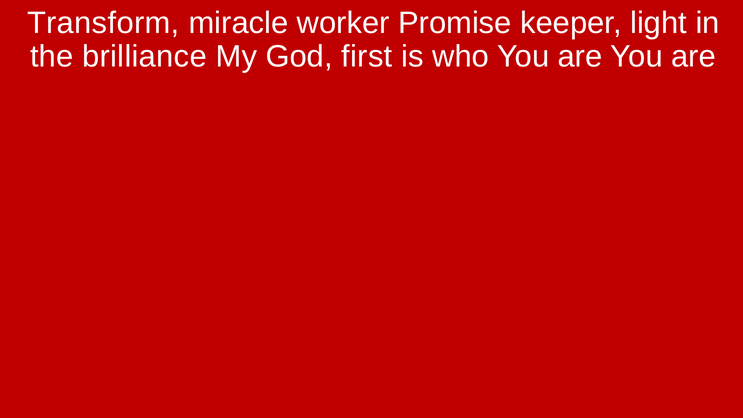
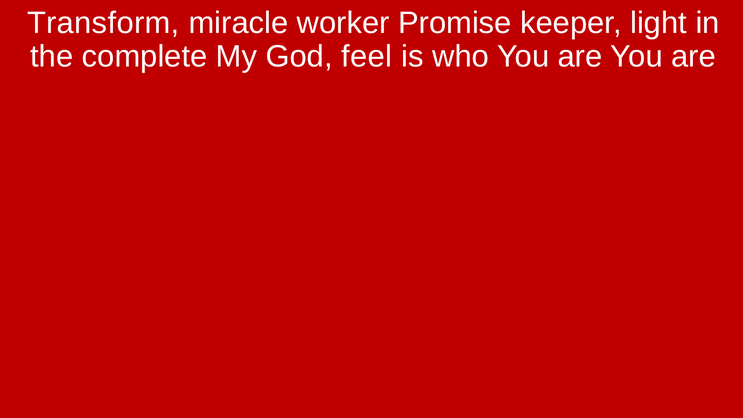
brilliance: brilliance -> complete (145, 56)
first: first -> feel (367, 56)
